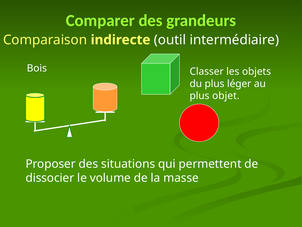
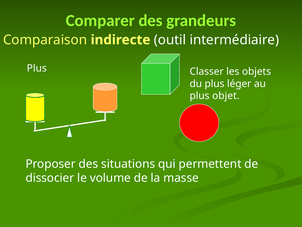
Bois: Bois -> Plus (37, 68)
